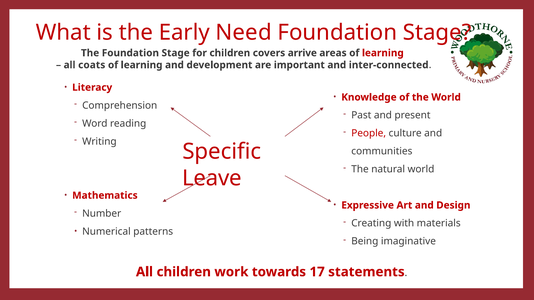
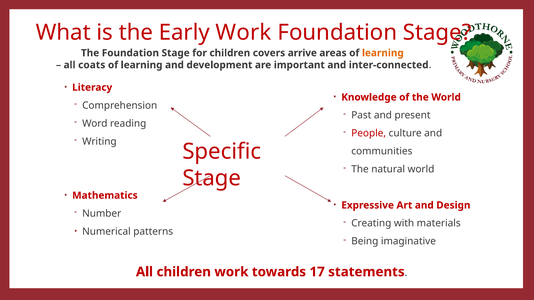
Early Need: Need -> Work (244, 33)
learning colour: red -> orange (383, 53)
Leave: Leave -> Stage (212, 178)
